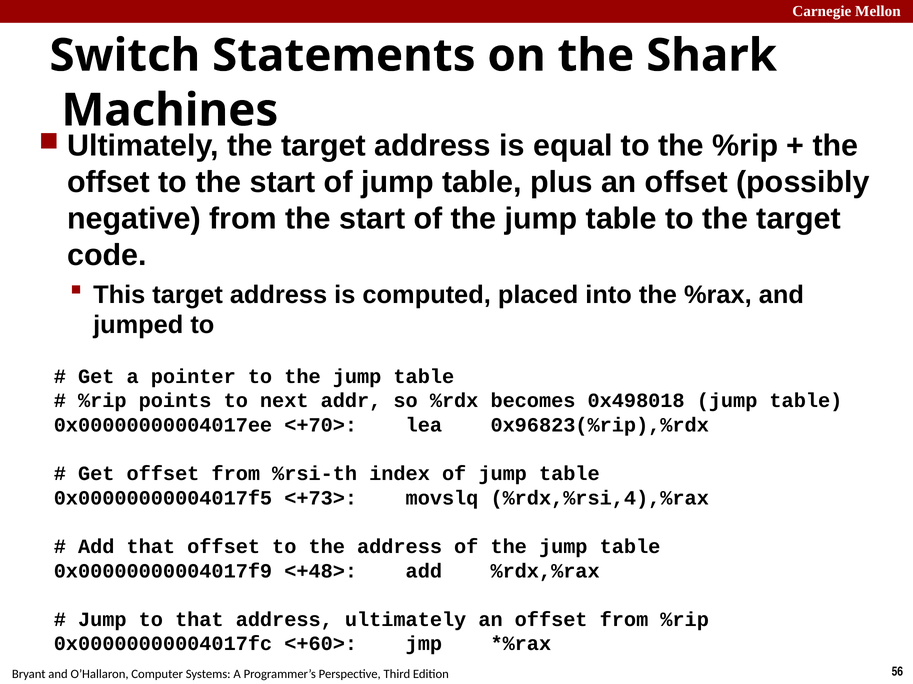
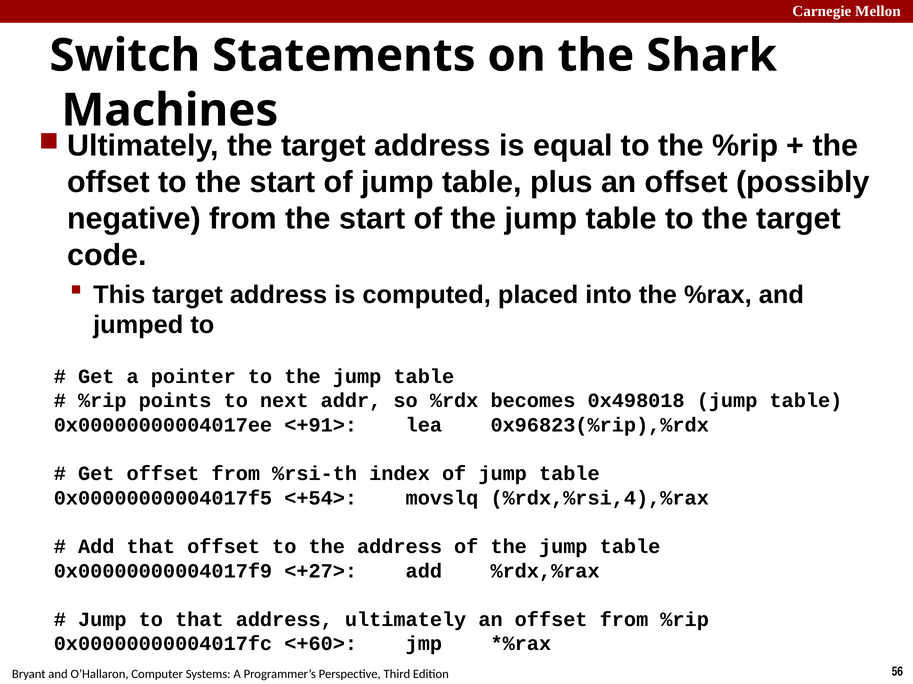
<+70>: <+70> -> <+91> (321, 425)
<+73>: <+73> -> <+54> (321, 498)
<+48>: <+48> -> <+27> (321, 571)
